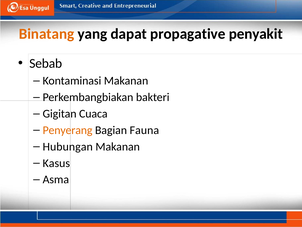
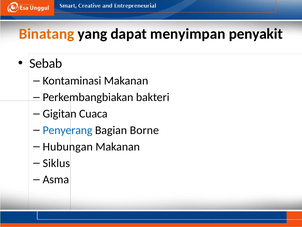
propagative: propagative -> menyimpan (188, 34)
Penyerang colour: orange -> blue (68, 130)
Fauna: Fauna -> Borne (144, 130)
Kasus: Kasus -> Siklus (56, 163)
